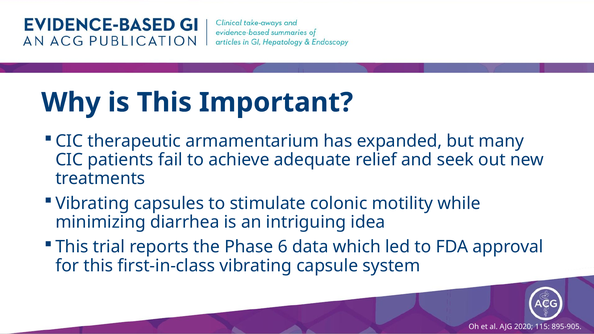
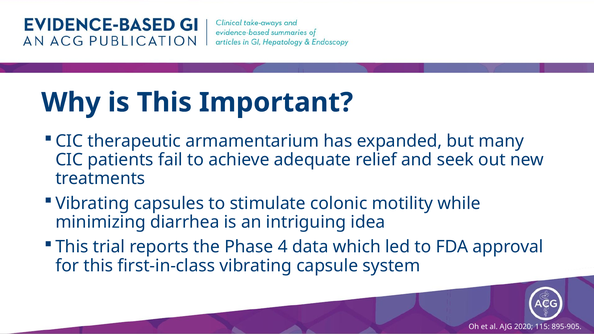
6: 6 -> 4 (283, 247)
